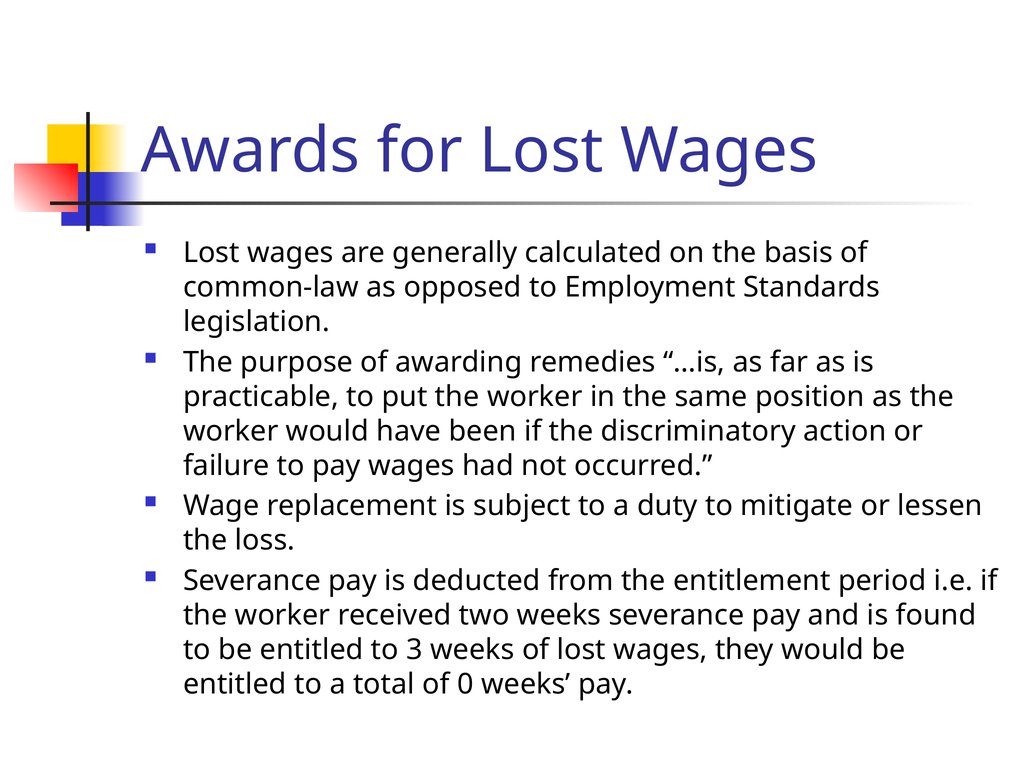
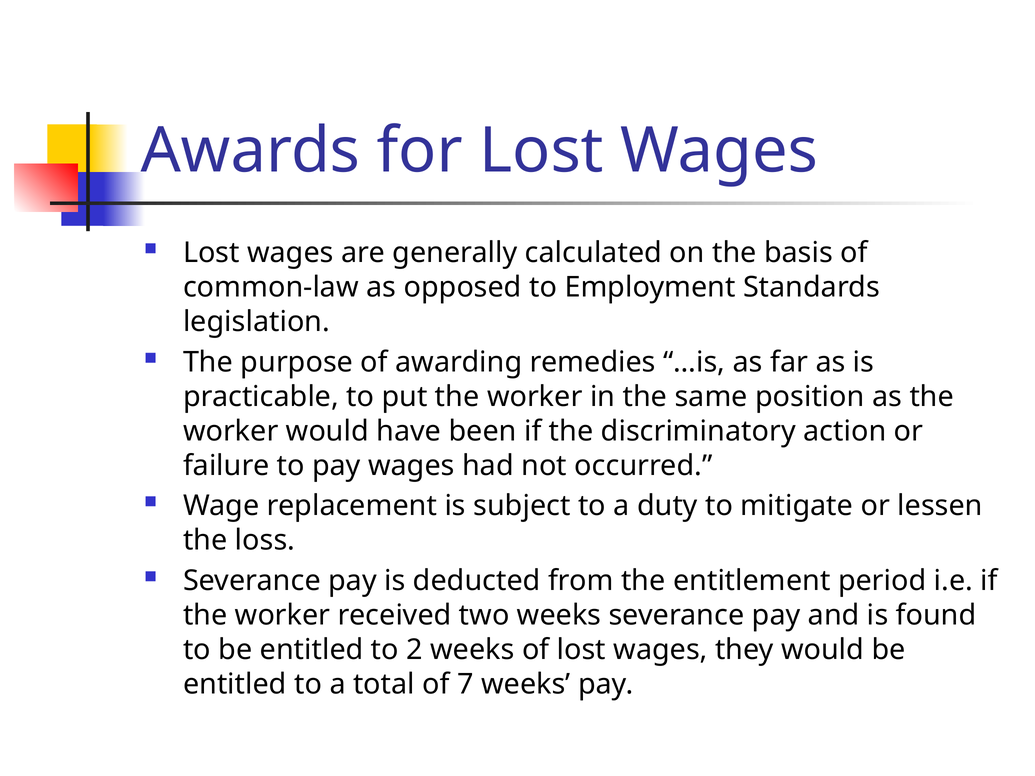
3: 3 -> 2 (414, 650)
0: 0 -> 7 (466, 684)
